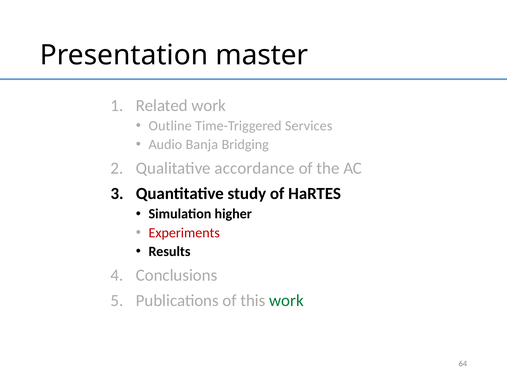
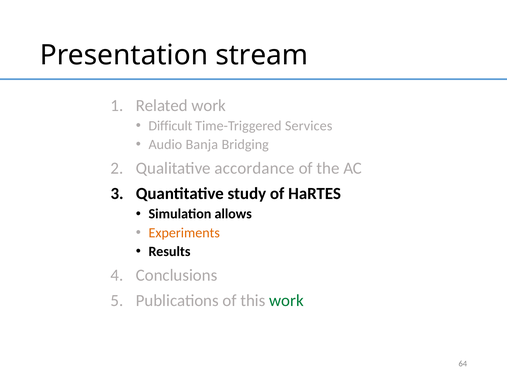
master: master -> stream (262, 55)
Outline: Outline -> Difficult (170, 126)
higher: higher -> allows (233, 214)
Experiments colour: red -> orange (184, 232)
